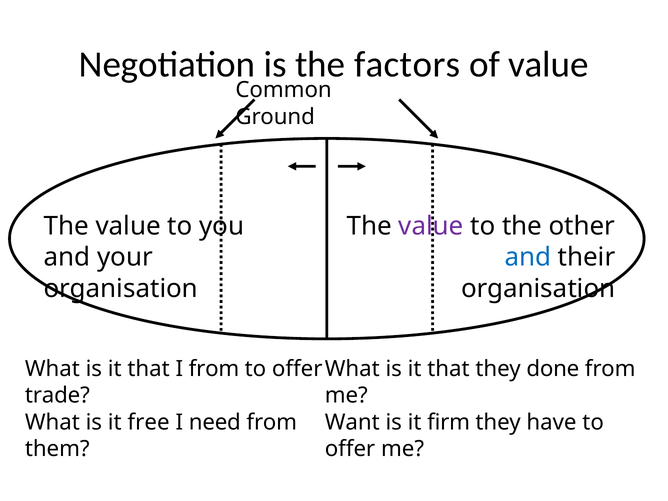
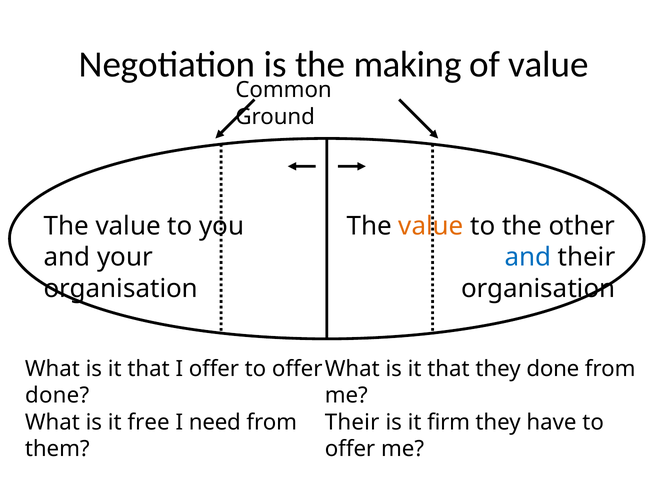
factors: factors -> making (408, 64)
value colour: purple -> orange (431, 226)
I from: from -> offer (214, 369)
trade: trade -> done (57, 396)
Want: Want -> Their (352, 422)
